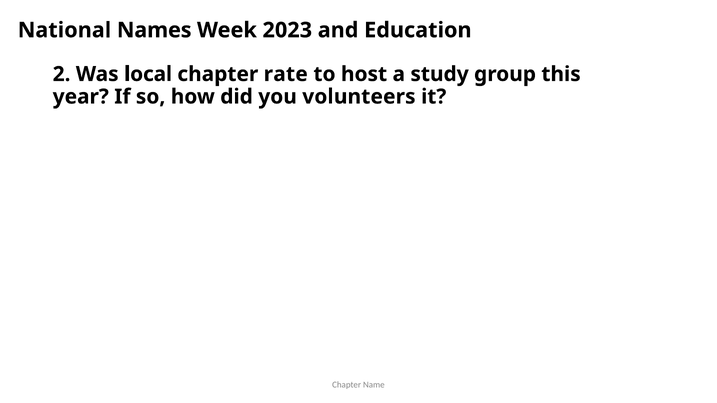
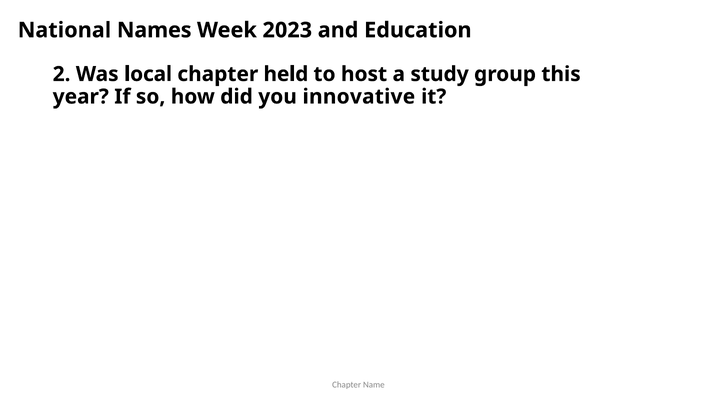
rate: rate -> held (286, 74)
volunteers: volunteers -> innovative (359, 97)
